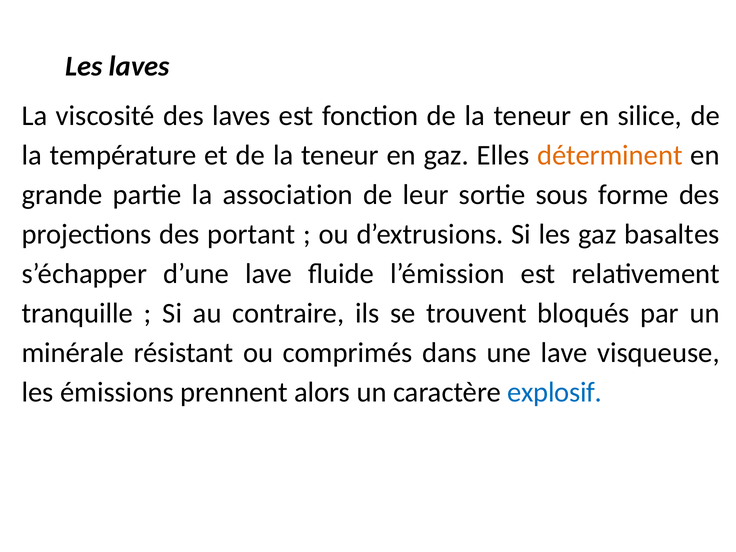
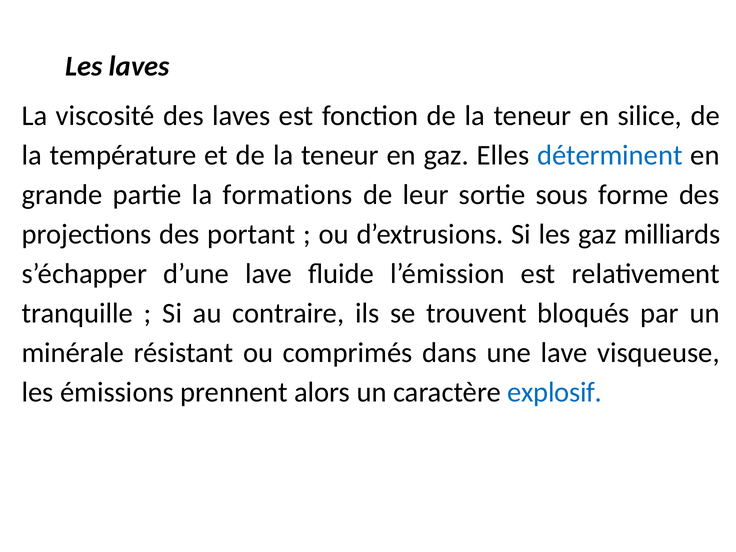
déterminent colour: orange -> blue (610, 155)
association: association -> formations (288, 195)
basaltes: basaltes -> milliards (672, 234)
